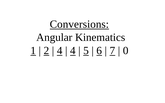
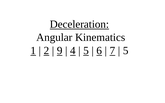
Conversions: Conversions -> Deceleration (79, 24)
4: 4 -> 9 (60, 51)
0: 0 -> 5 (126, 51)
